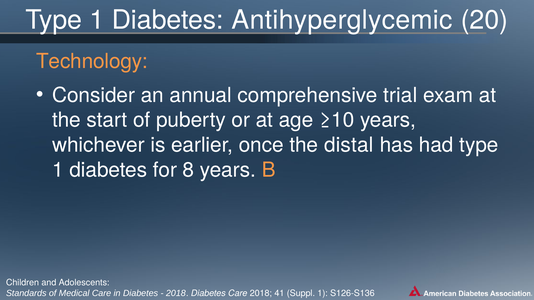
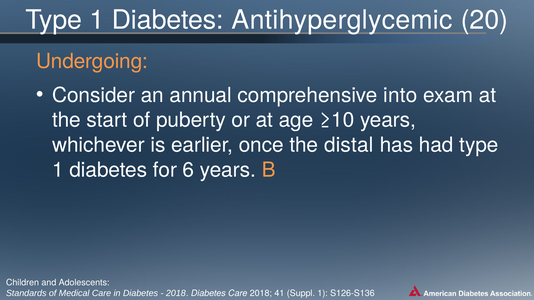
Technology: Technology -> Undergoing (92, 61)
trial: trial -> into (400, 95)
8: 8 -> 6 (188, 170)
